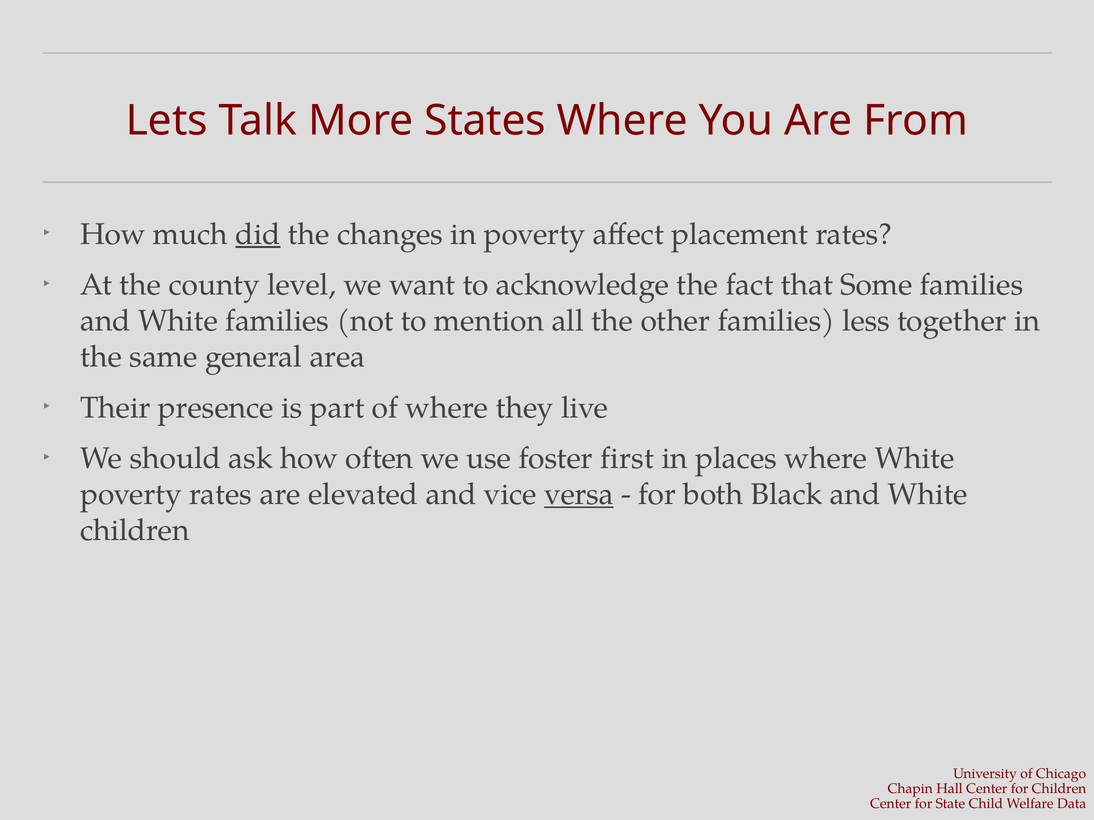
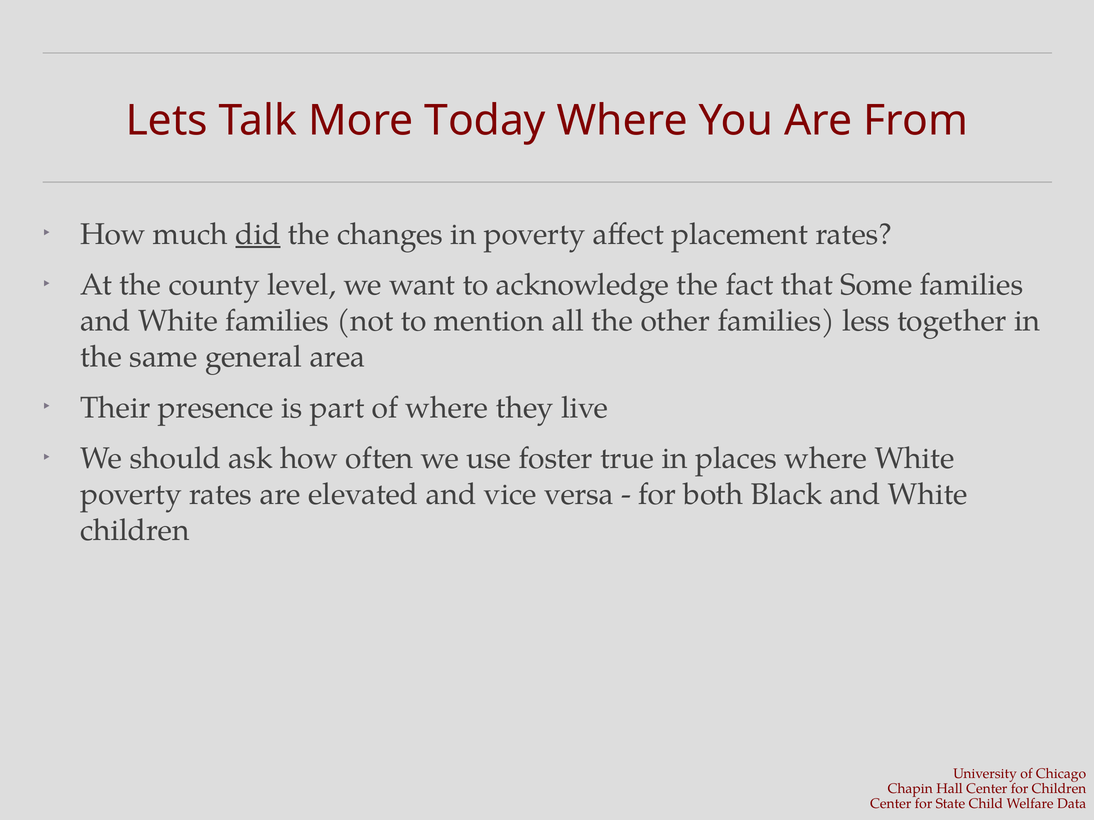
States: States -> Today (485, 121)
first: first -> true (627, 459)
versa underline: present -> none (579, 495)
